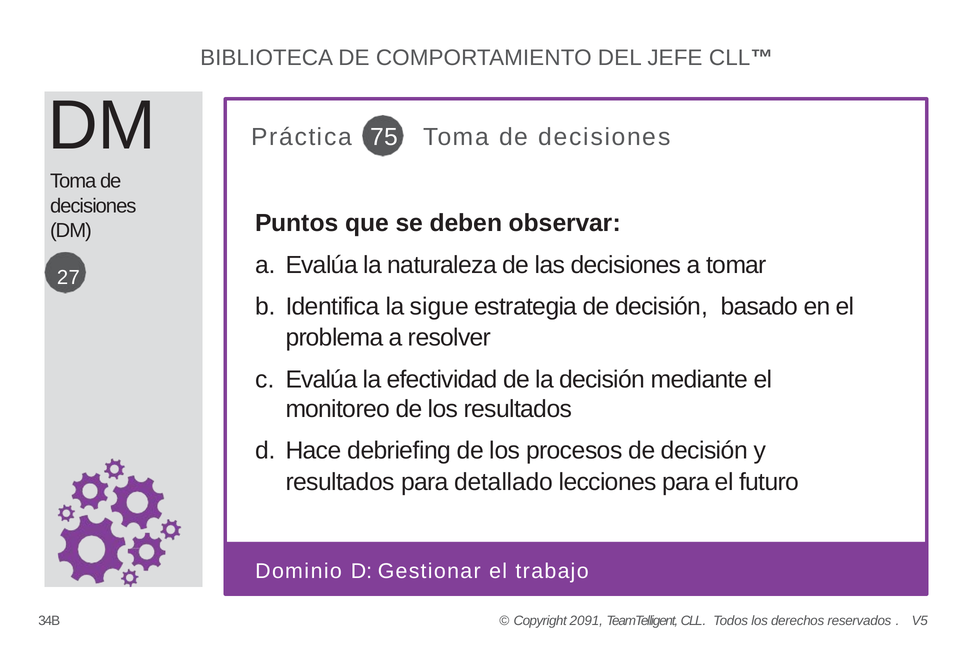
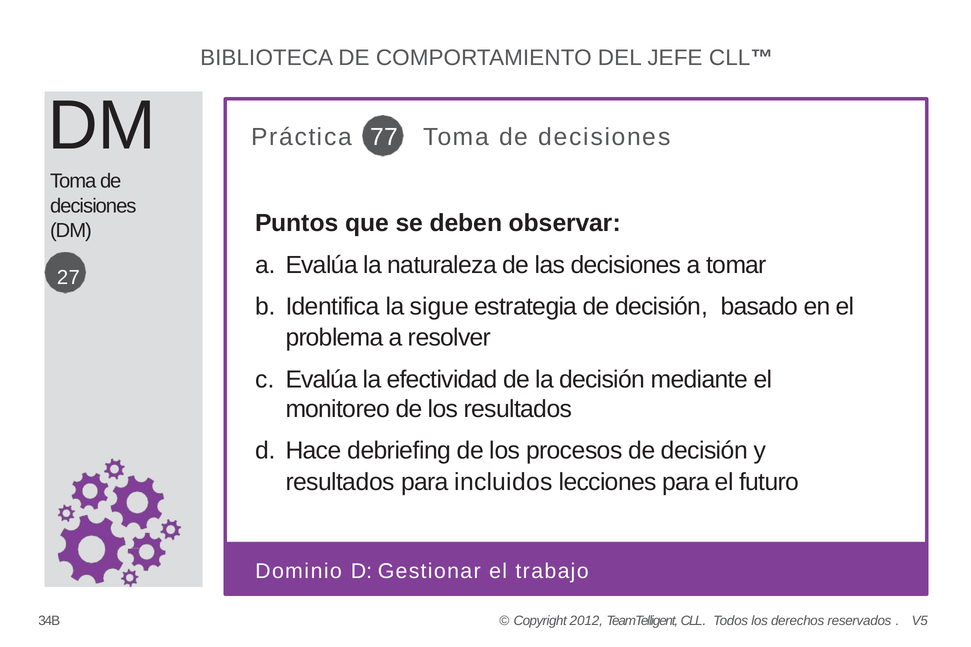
75: 75 -> 77 (384, 137)
detallado: detallado -> incluidos (503, 482)
2091: 2091 -> 2012 (586, 621)
